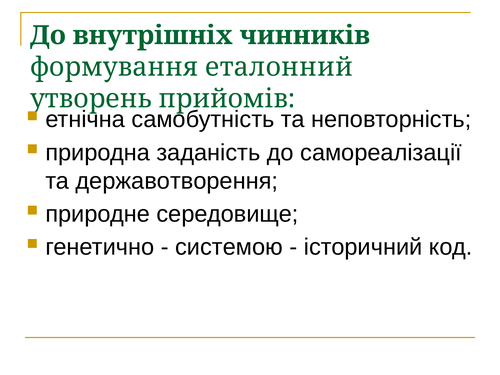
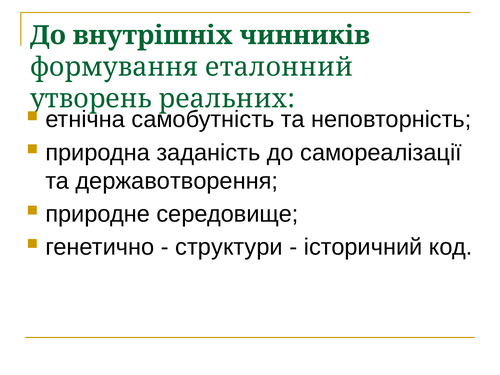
прийомів: прийомів -> реальних (227, 99)
системою: системою -> структури (229, 247)
